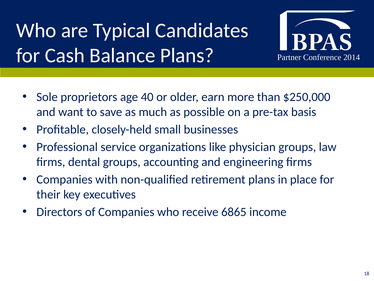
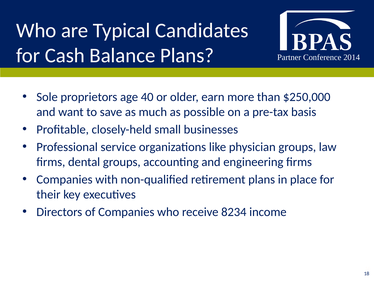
6865: 6865 -> 8234 (234, 212)
